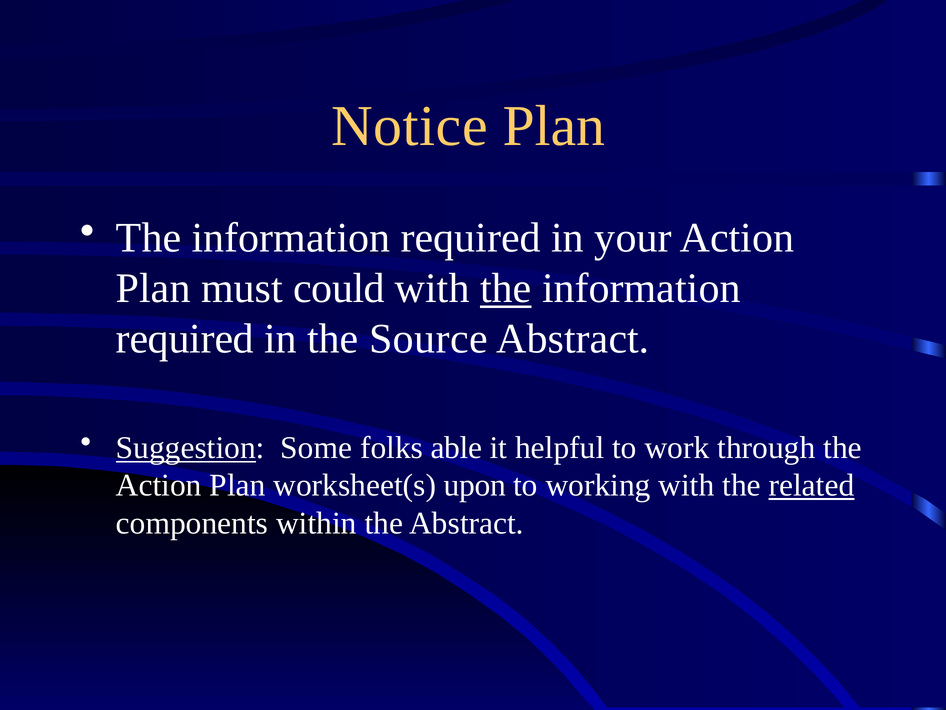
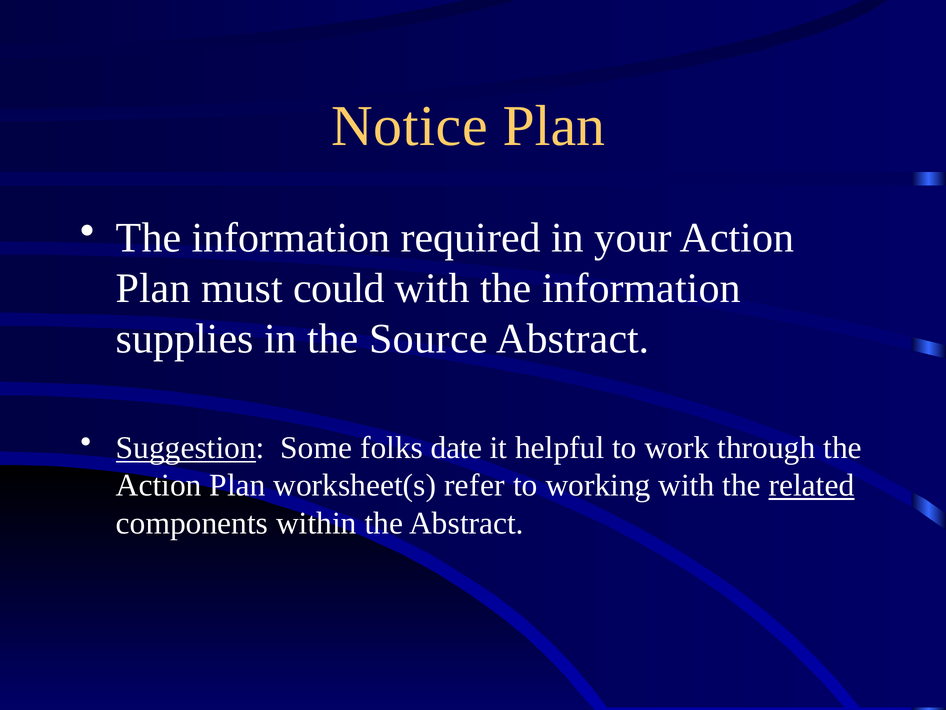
the underline: present -> none (506, 288)
required: required -> supplies (185, 339)
able: able -> date (457, 447)
upon: upon -> refer (474, 485)
